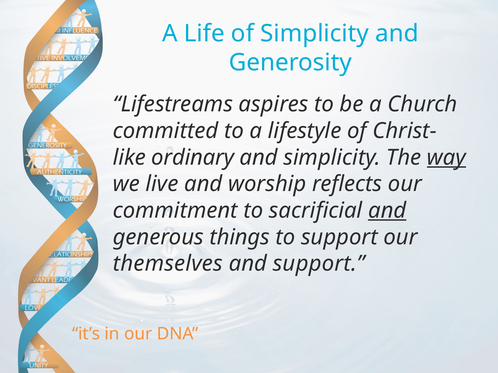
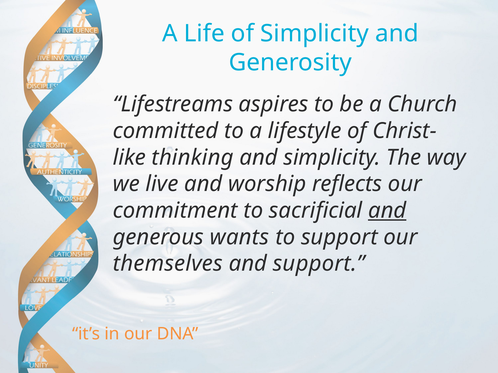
ordinary: ordinary -> thinking (193, 158)
way underline: present -> none (446, 158)
things: things -> wants (239, 237)
